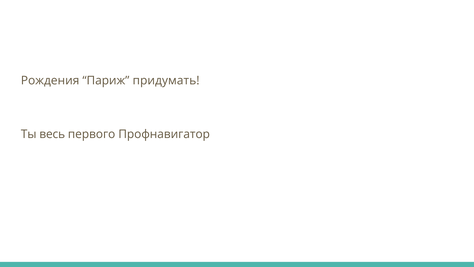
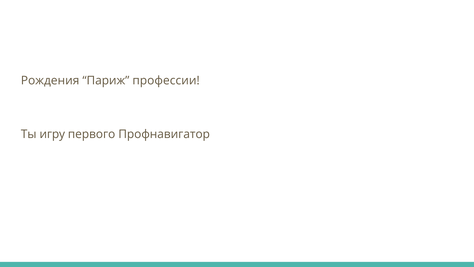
придумать: придумать -> профессии (166, 80)
весь: весь -> игру (52, 134)
